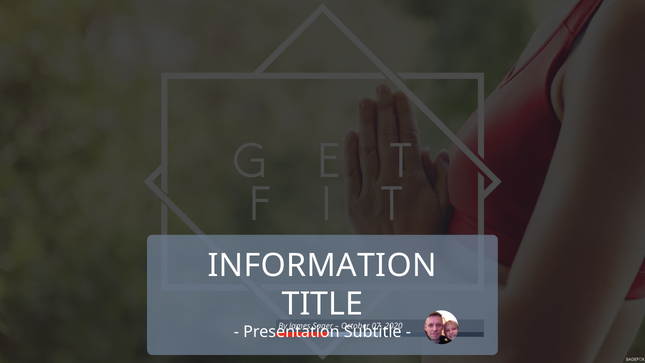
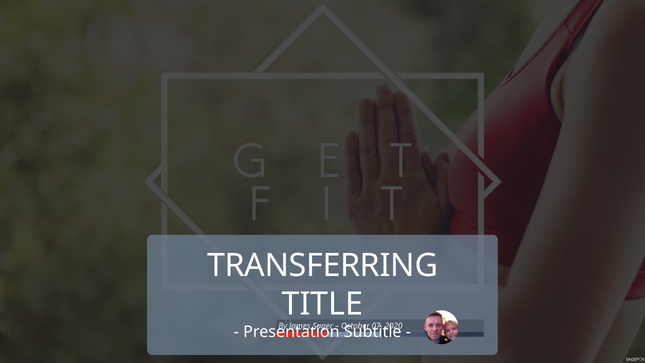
INFORMATION: INFORMATION -> TRANSFERRING (323, 265)
